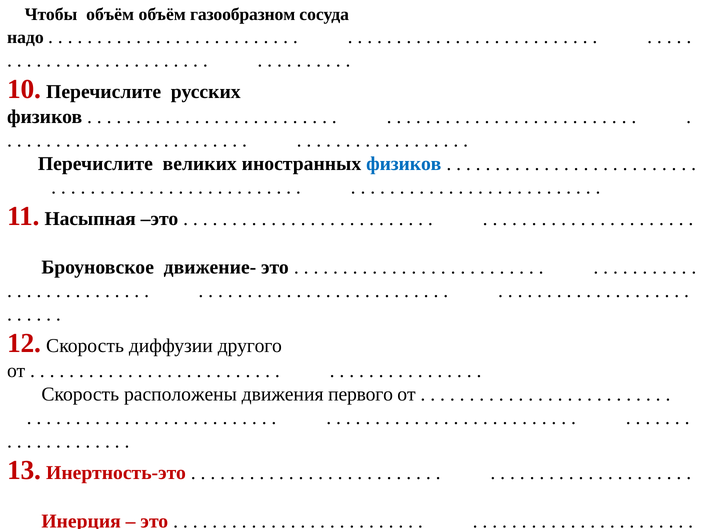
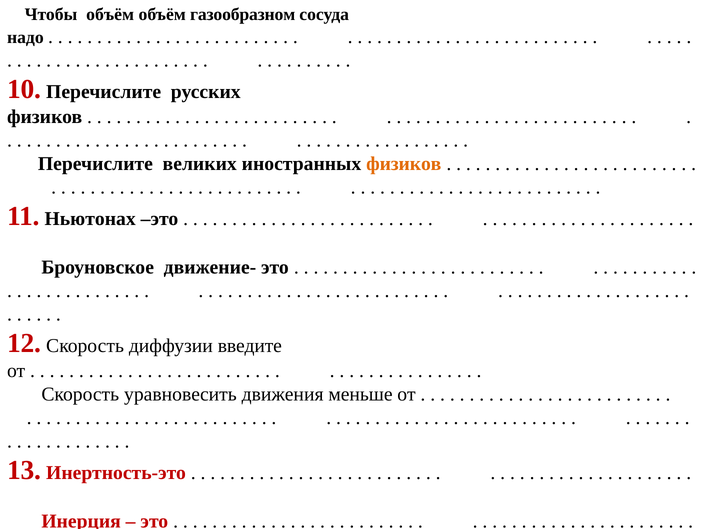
физиков colour: blue -> orange (404, 164)
Насыпная: Насыпная -> Ньютонах (90, 219)
другого: другого -> введите (250, 346)
расположены: расположены -> уравновесить (180, 395)
первого: первого -> меньше (361, 395)
